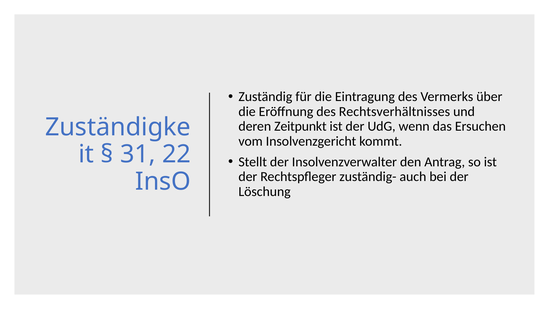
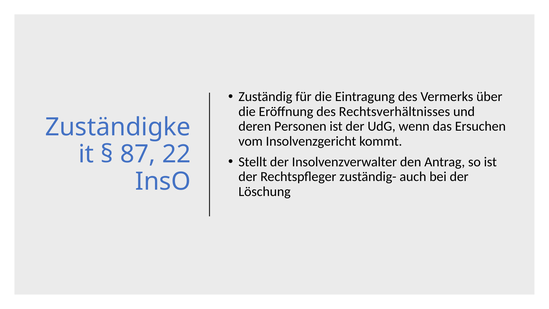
Zeitpunkt: Zeitpunkt -> Personen (300, 126)
31: 31 -> 87 (138, 154)
